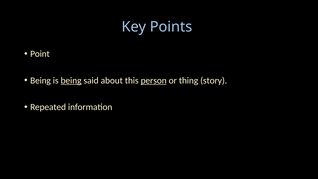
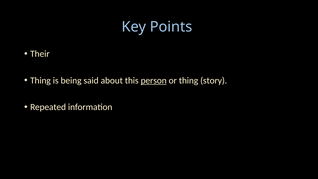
Point: Point -> Their (40, 54)
Being: Being -> Thing (41, 80)
being underline: present -> none (71, 80)
